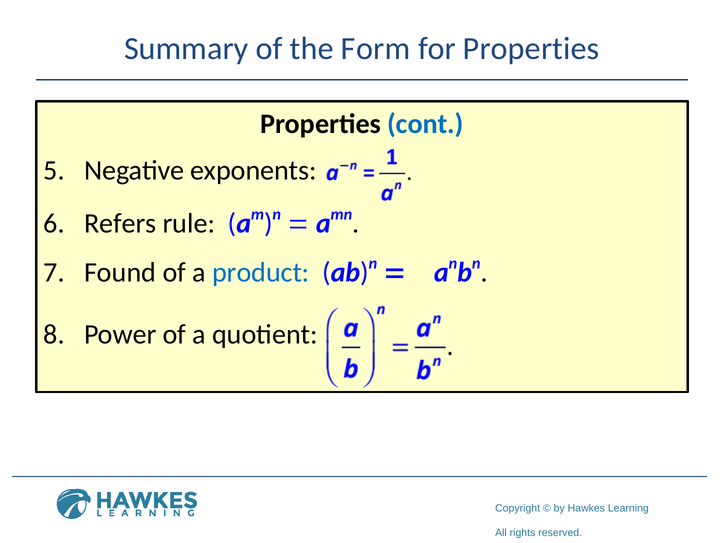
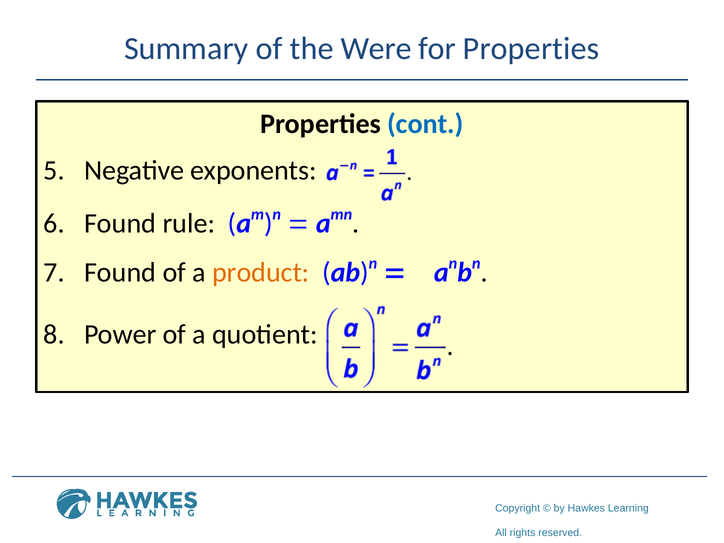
Form: Form -> Were (376, 49)
Refers: Refers -> Found (120, 223)
product colour: blue -> orange (261, 272)
